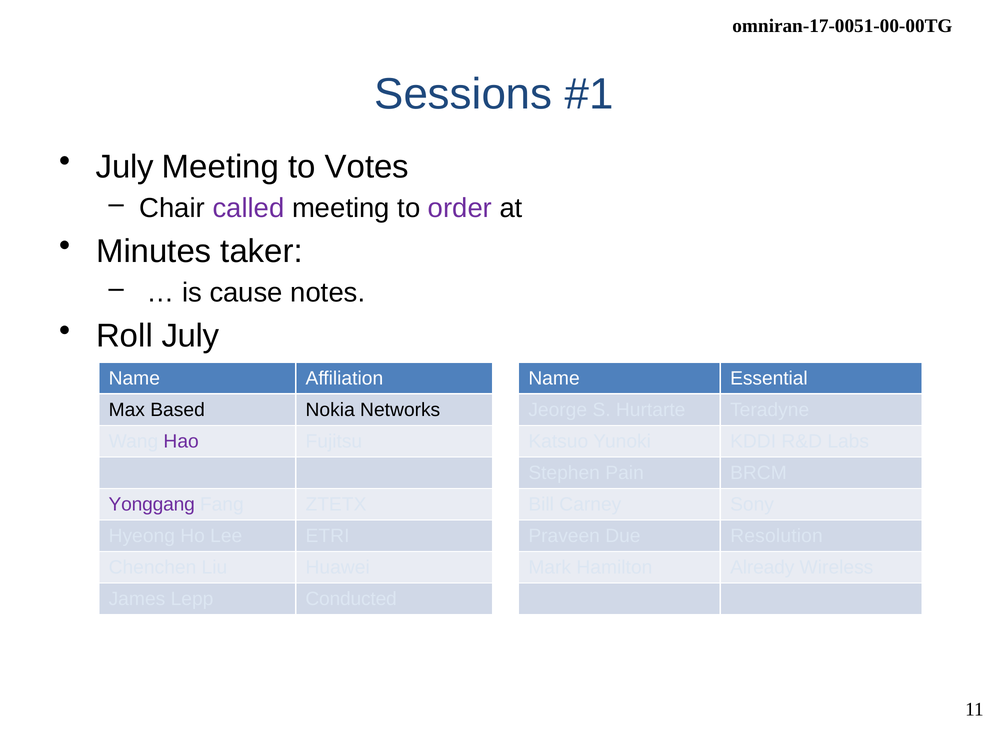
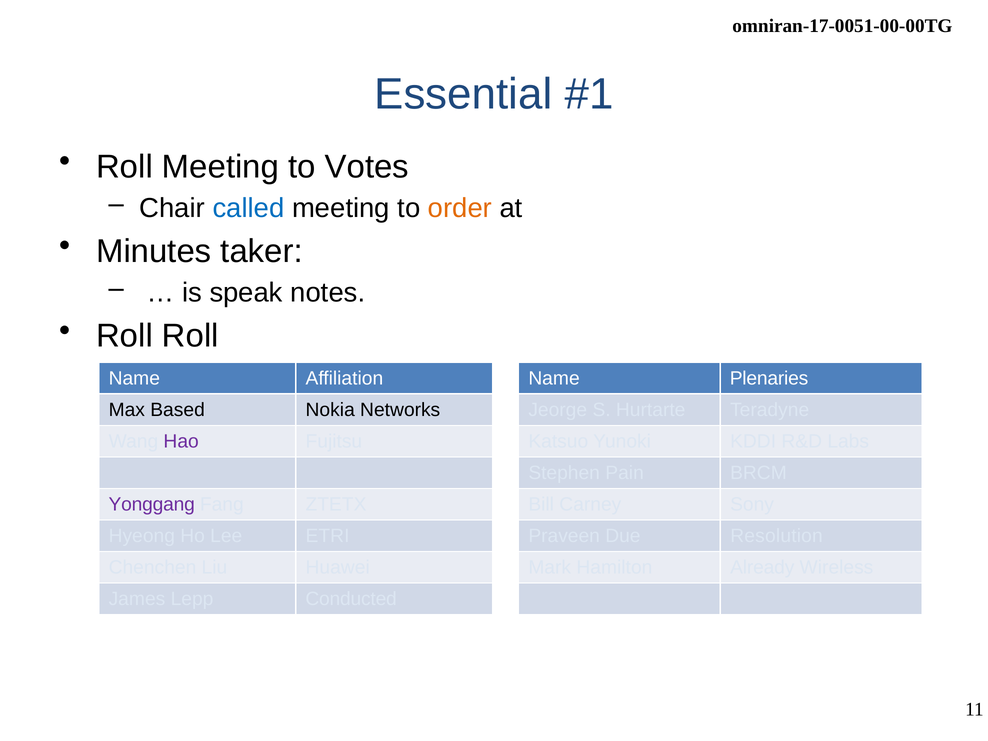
Sessions: Sessions -> Essential (463, 94)
July: July -> Roll (125, 167)
called colour: purple -> blue (248, 208)
order colour: purple -> orange (460, 208)
cause: cause -> speak (246, 293)
Roll July: July -> Roll (190, 336)
Essential: Essential -> Plenaries (769, 378)
